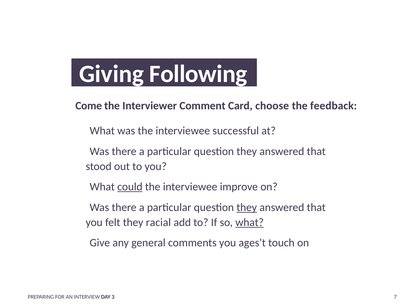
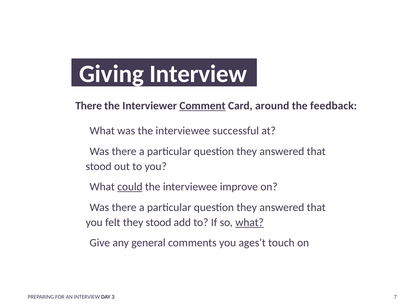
Giving Following: Following -> Interview (198, 74)
Come: Come -> There (89, 106)
Comment underline: none -> present (202, 106)
choose: choose -> around (272, 106)
they underline: present -> none (247, 208)
they racial: racial -> stood (159, 223)
